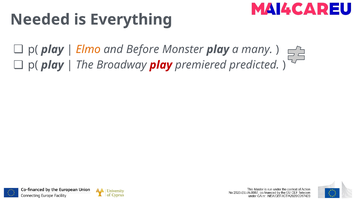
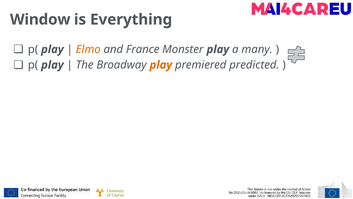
Needed: Needed -> Window (40, 19)
Before: Before -> France (143, 49)
play colour: red -> orange (161, 65)
